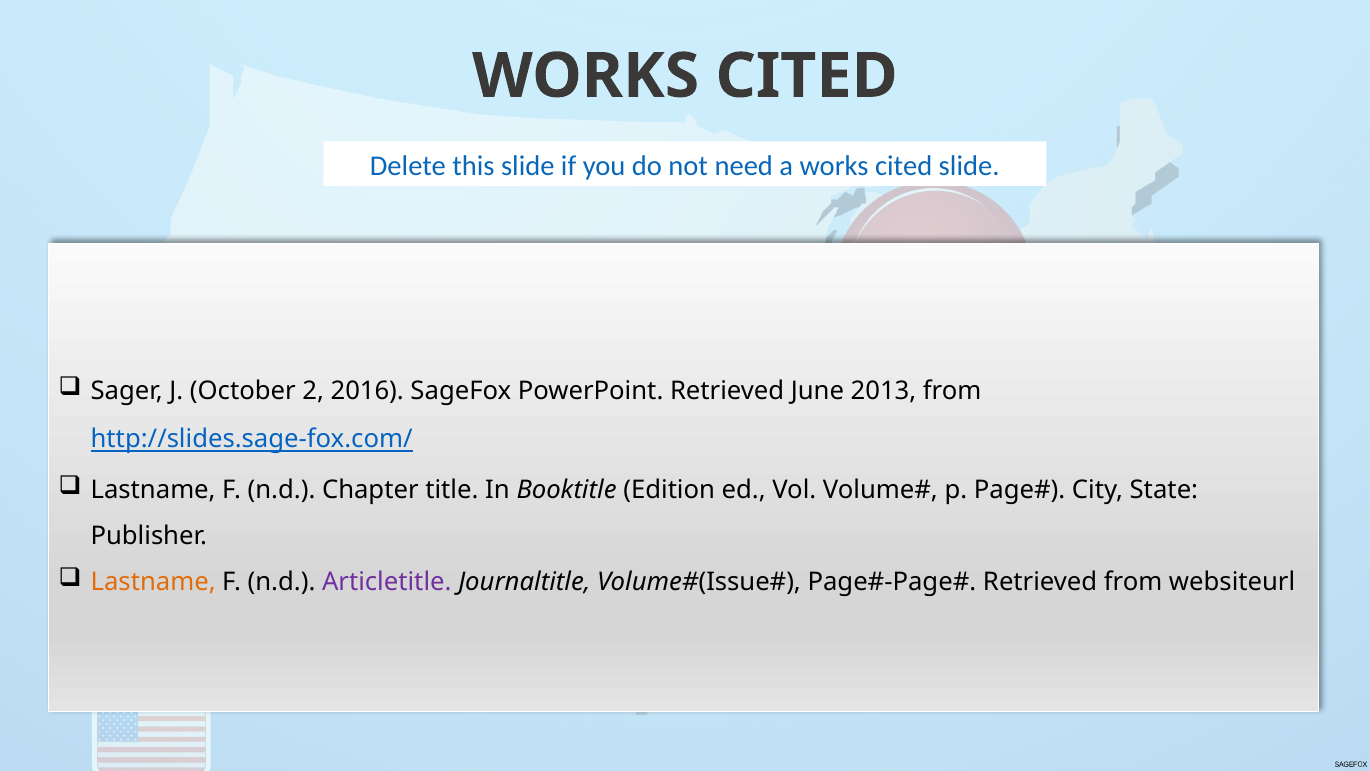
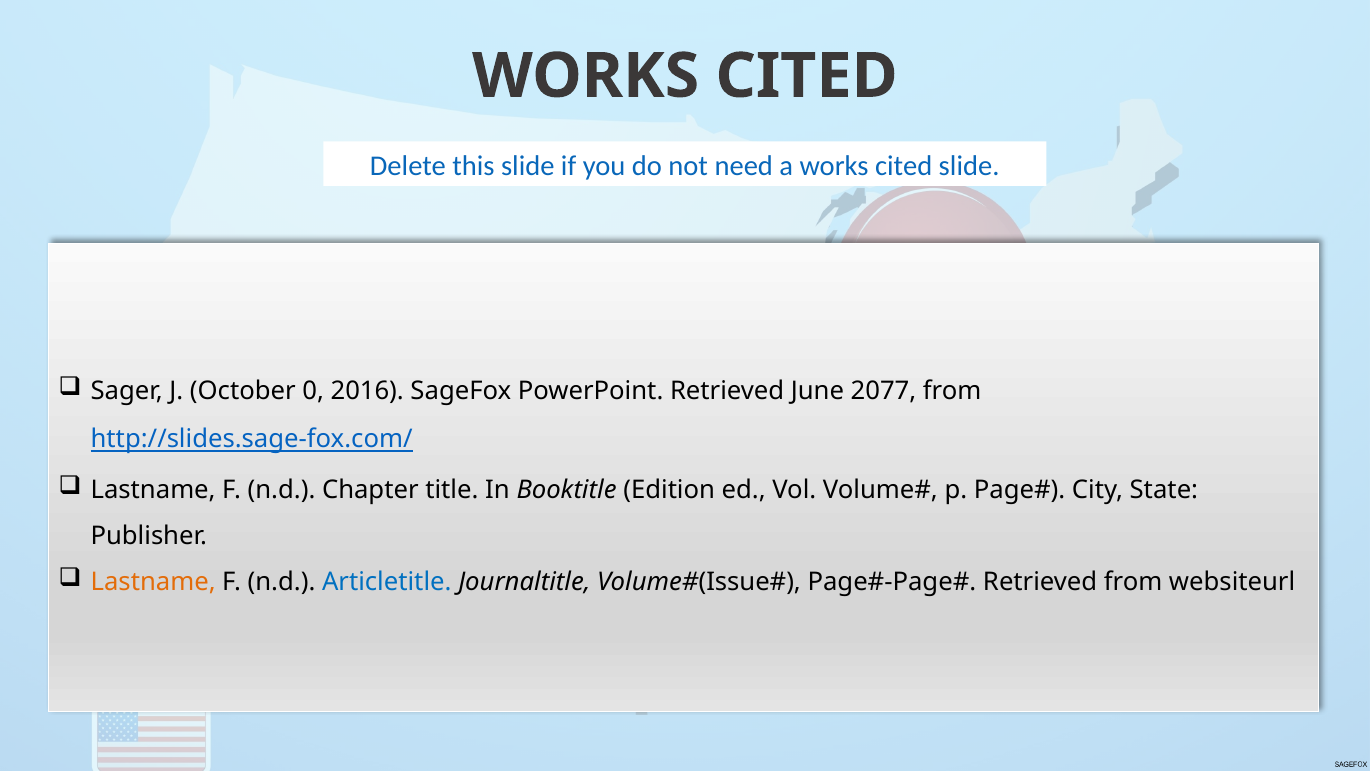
2: 2 -> 0 (313, 391)
2013: 2013 -> 2077 (883, 391)
Articletitle colour: purple -> blue (387, 582)
